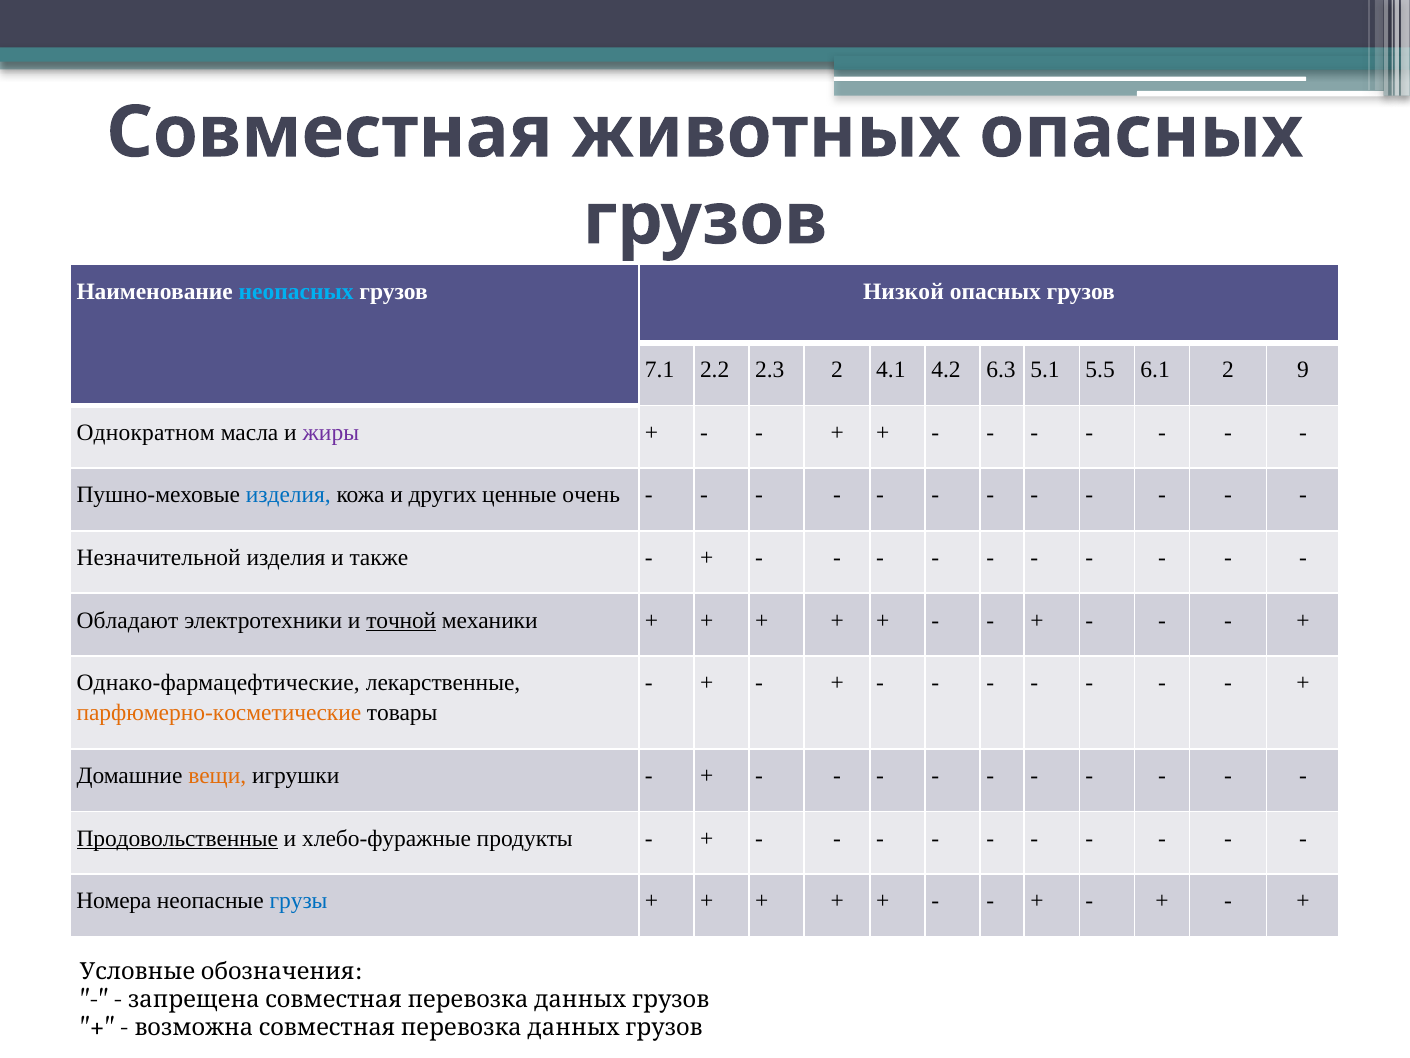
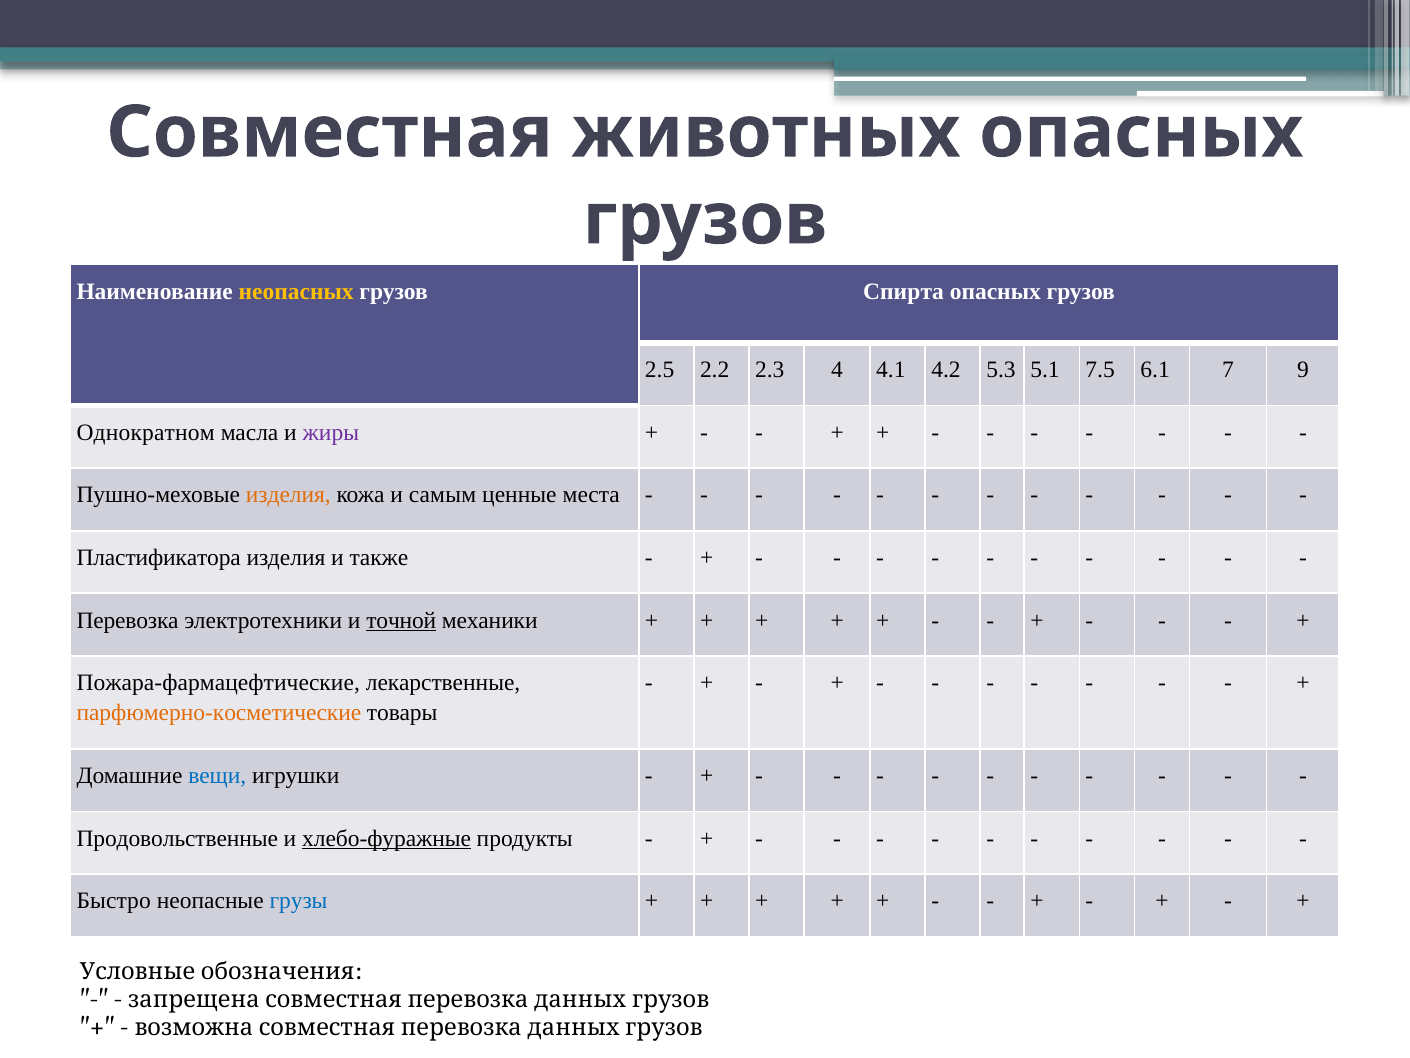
неопасных colour: light blue -> yellow (296, 291)
Низкой: Низкой -> Спирта (903, 291)
7.1: 7.1 -> 2.5 (660, 370)
2.3 2: 2 -> 4 (837, 370)
6.3: 6.3 -> 5.3 (1001, 370)
5.5: 5.5 -> 7.5 (1100, 370)
6.1 2: 2 -> 7 (1228, 370)
изделия colour: blue -> orange (288, 495)
других: других -> самым (443, 495)
очень: очень -> места (591, 495)
Незначительной: Незначительной -> Пластификатора (159, 557)
Обладают: Обладают -> Перевозка (128, 620)
Однако-фармацефтические: Однако-фармацефтические -> Пожара-фармацефтические (218, 683)
вещи colour: orange -> blue (217, 775)
Продовольственные underline: present -> none (177, 838)
хлебо-фуражные underline: none -> present (387, 838)
Номера: Номера -> Быстро (114, 901)
